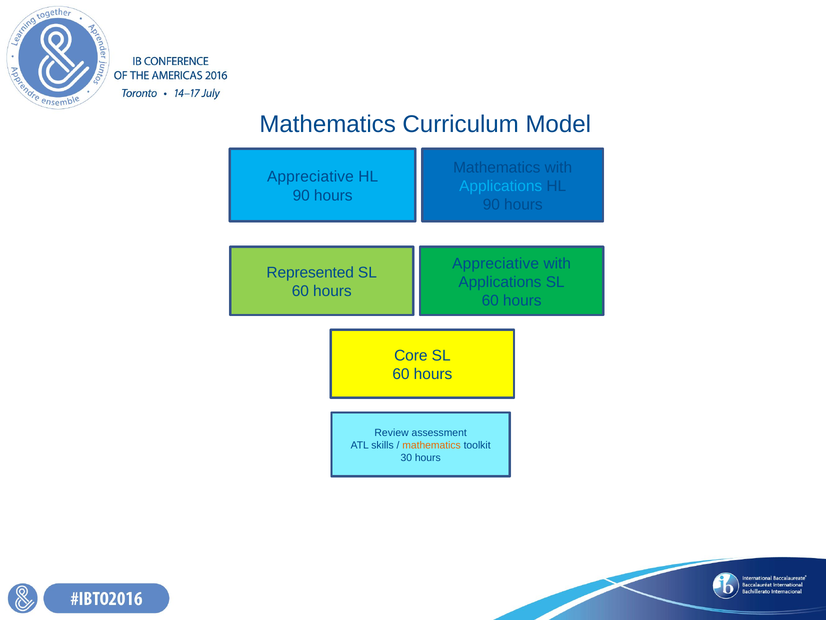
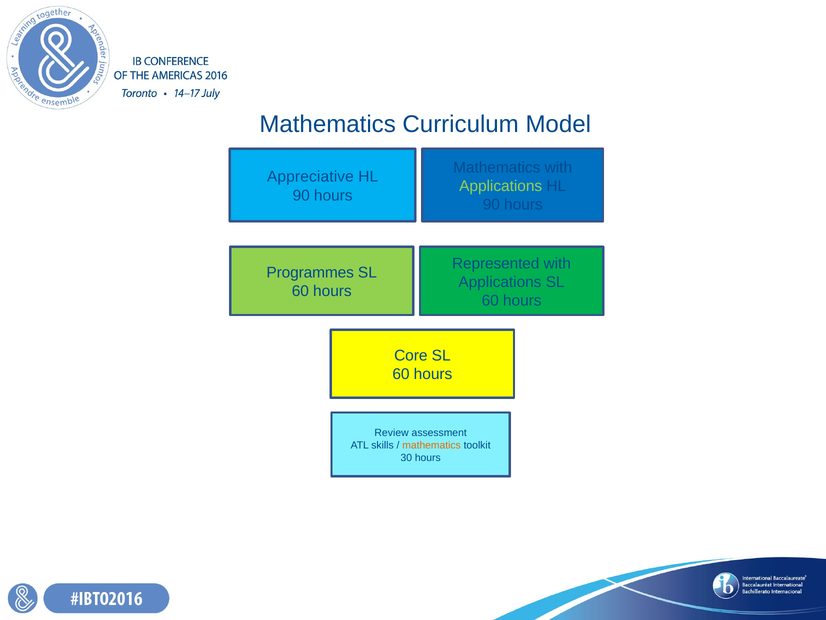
Applications colour: light blue -> light green (501, 186)
Appreciative: Appreciative -> Represented (496, 263)
Represented: Represented -> Programmes (310, 272)
